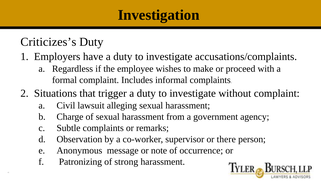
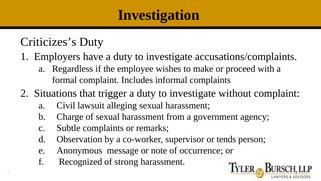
there: there -> tends (226, 139)
Patronizing: Patronizing -> Recognized (80, 161)
